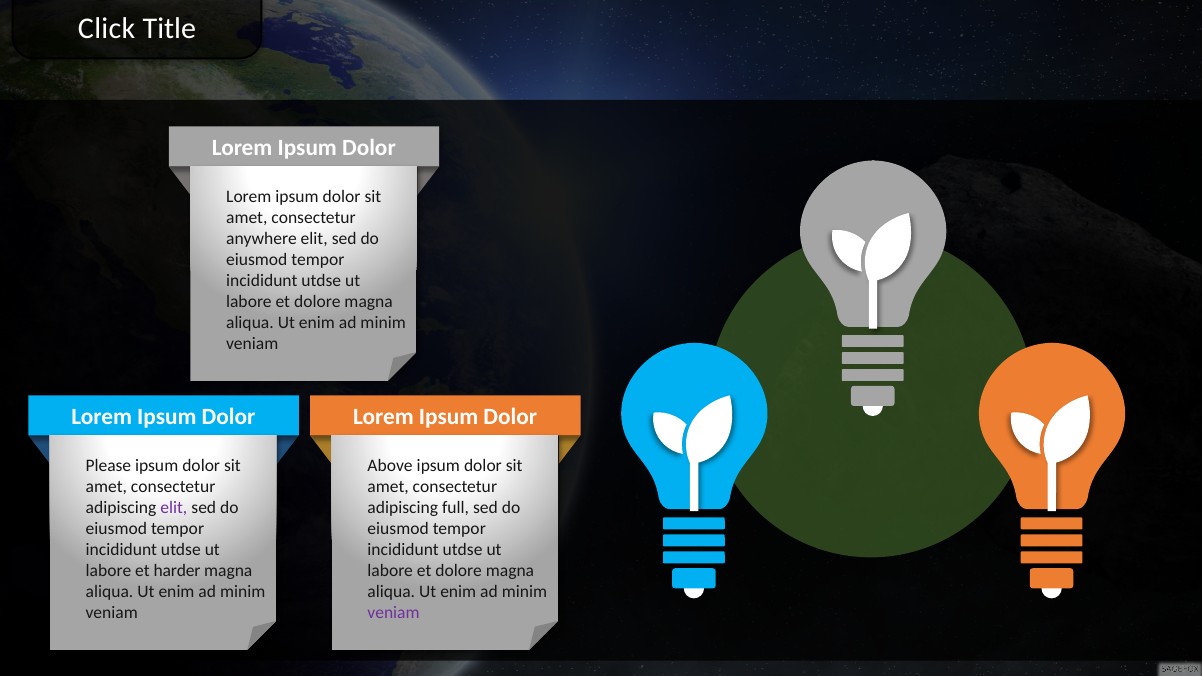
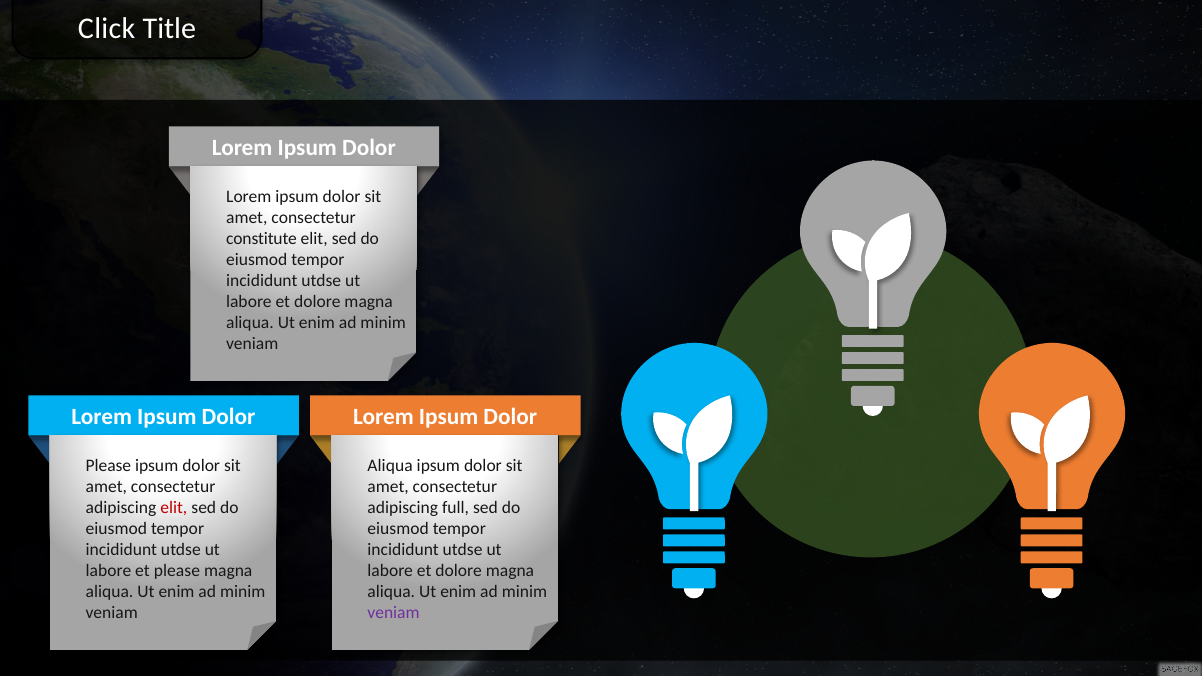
anywhere: anywhere -> constitute (262, 239)
Above: Above -> Aliqua (390, 466)
elit colour: purple -> red (174, 508)
et harder: harder -> please (177, 571)
